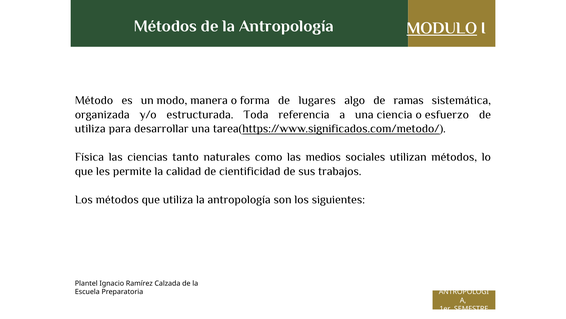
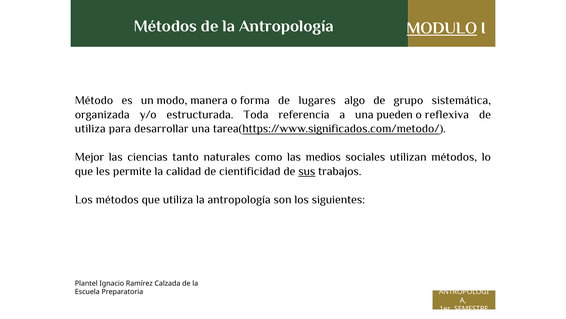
ramas: ramas -> grupo (408, 100)
ciencia: ciencia -> pueden (395, 114)
esfuerzo: esfuerzo -> reflexiva (447, 114)
Física: Física -> Mejor (89, 157)
sus underline: none -> present (307, 171)
